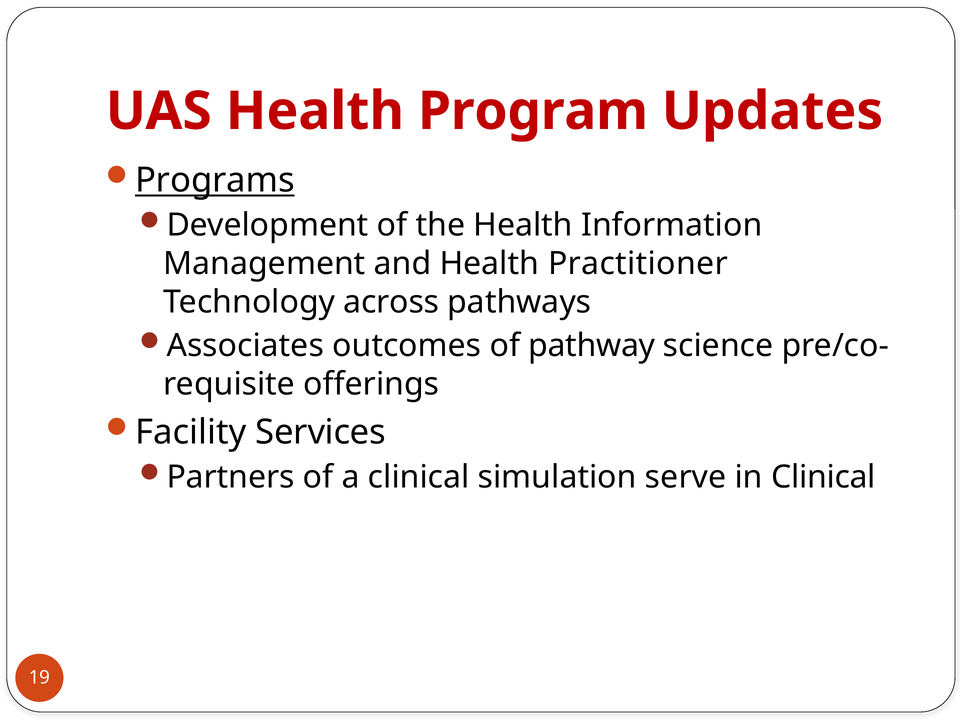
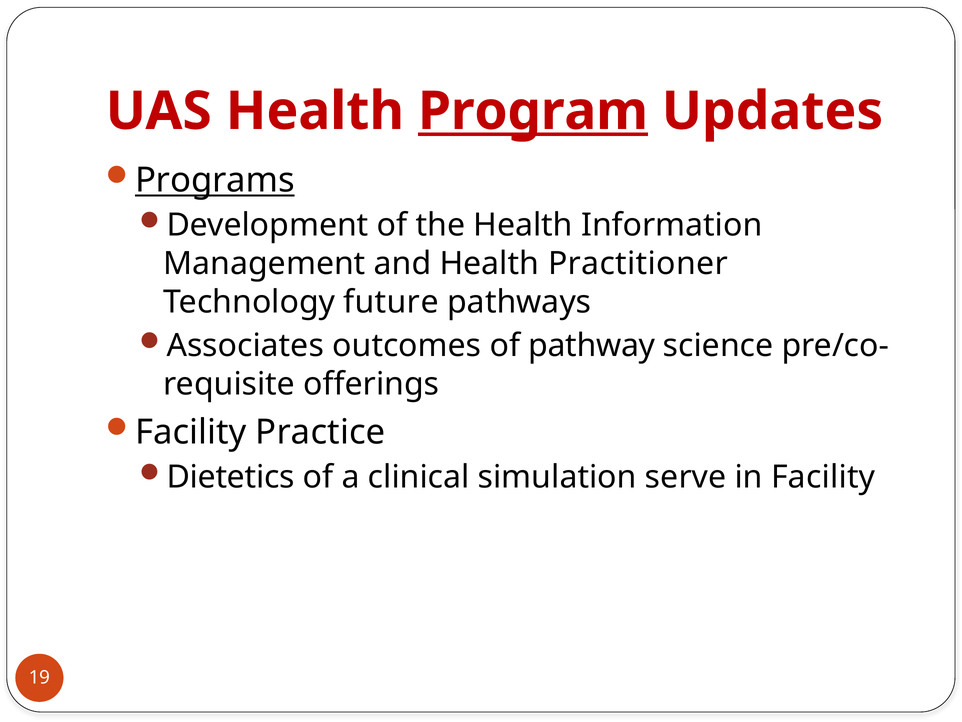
Program underline: none -> present (533, 111)
across: across -> future (391, 302)
Services: Services -> Practice (320, 432)
Partners: Partners -> Dietetics (231, 477)
in Clinical: Clinical -> Facility (823, 477)
